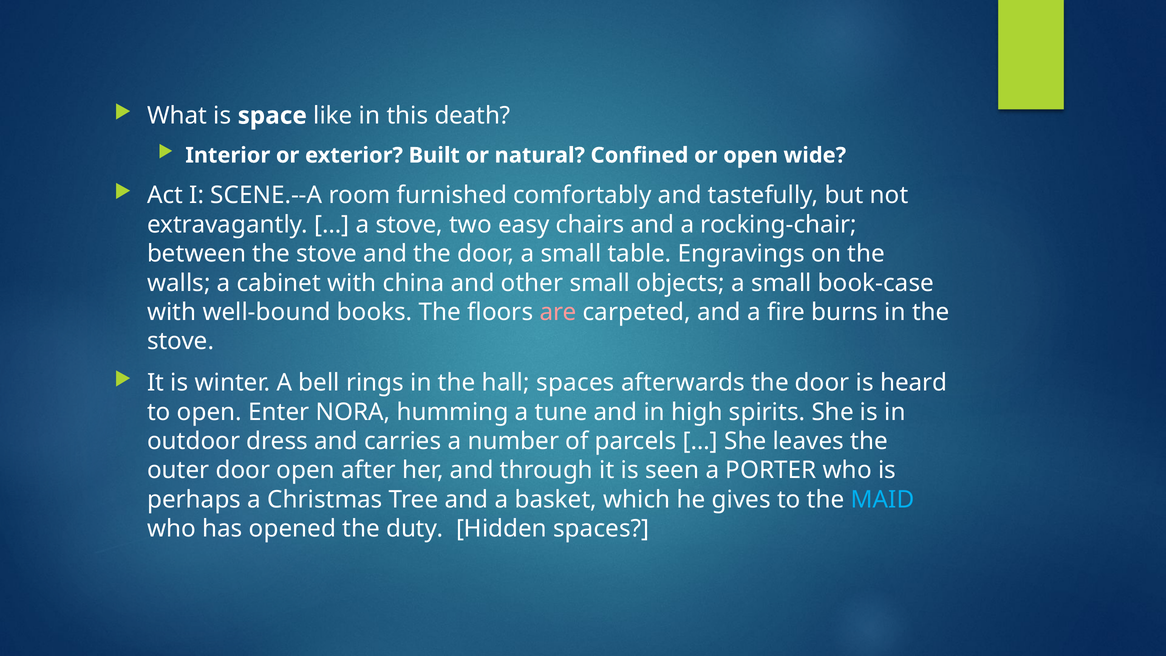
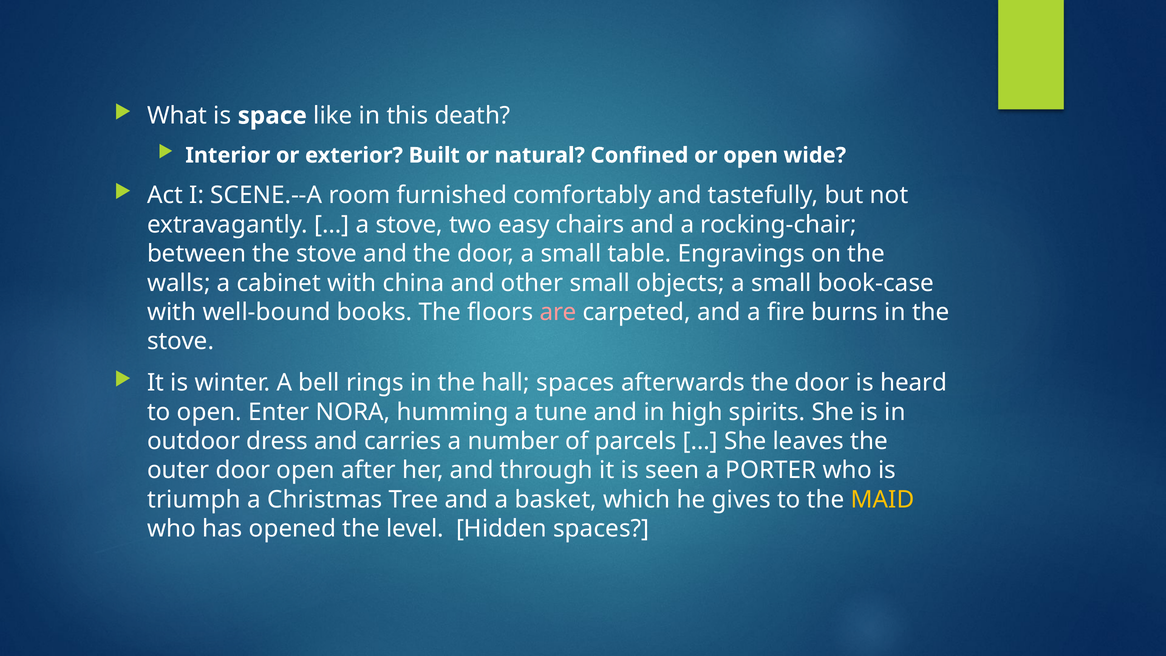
perhaps: perhaps -> triumph (194, 500)
MAID colour: light blue -> yellow (883, 500)
duty: duty -> level (415, 529)
